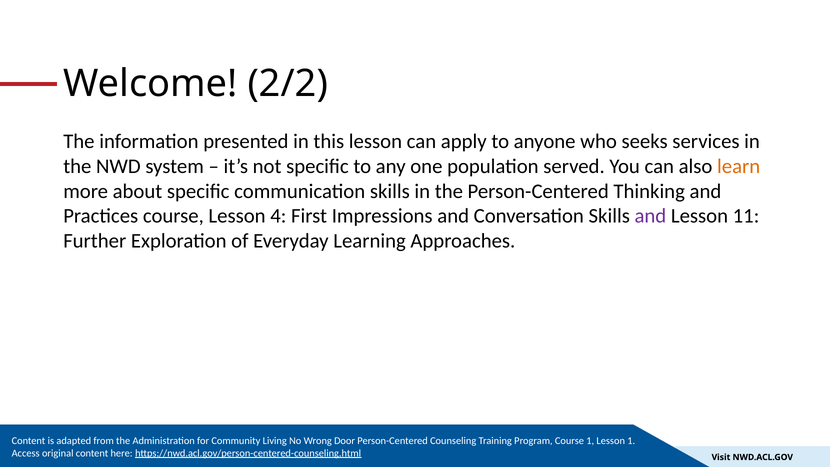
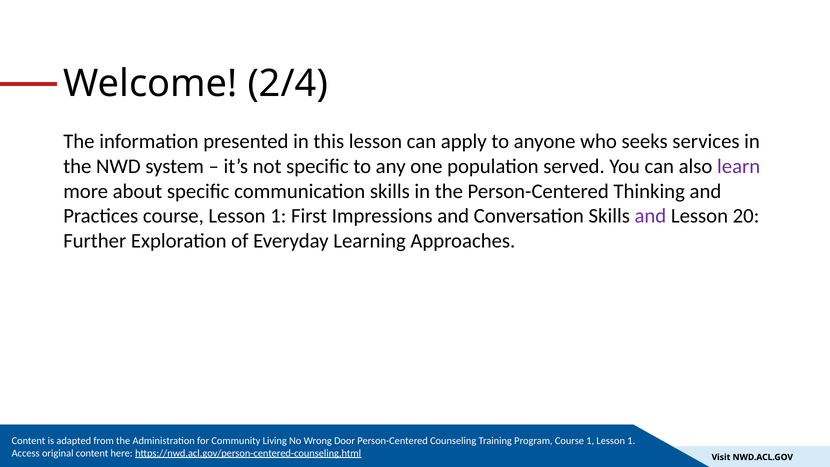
2/2: 2/2 -> 2/4 (288, 84)
learn colour: orange -> purple (739, 166)
course Lesson 4: 4 -> 1 (278, 216)
11: 11 -> 20 (746, 216)
